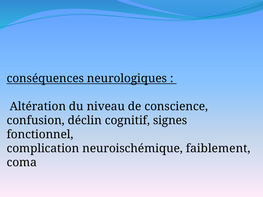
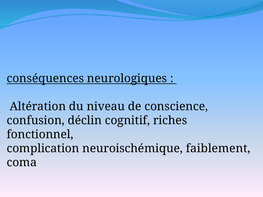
signes: signes -> riches (170, 121)
